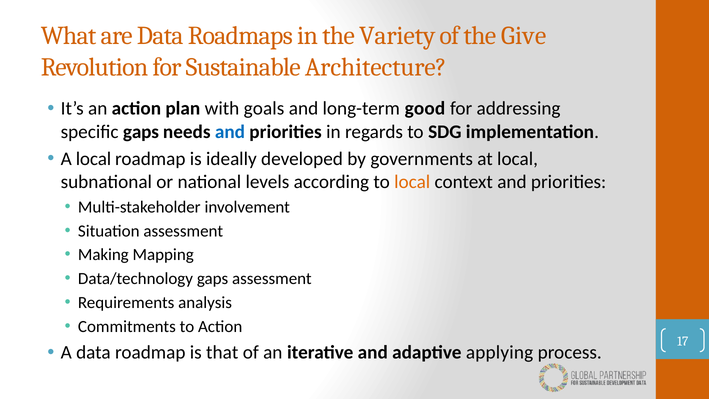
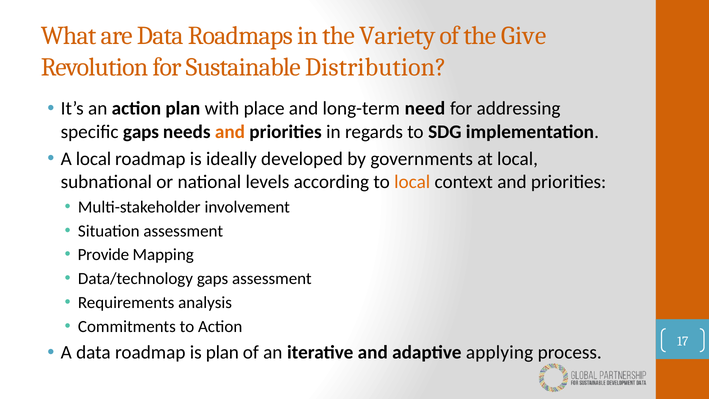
Architecture: Architecture -> Distribution (376, 67)
goals: goals -> place (264, 109)
good: good -> need (425, 109)
and colour: blue -> orange (230, 132)
Making: Making -> Provide (103, 255)
is that: that -> plan (222, 352)
